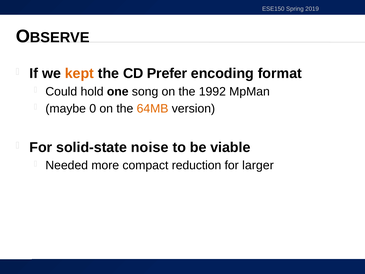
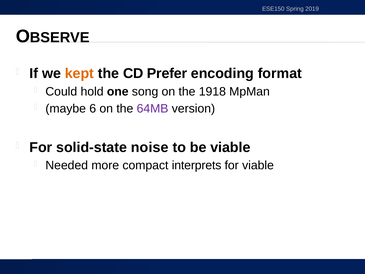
1992: 1992 -> 1918 (212, 91)
0: 0 -> 6 (93, 108)
64MB colour: orange -> purple (153, 108)
reduction: reduction -> interprets (197, 165)
for larger: larger -> viable (258, 165)
